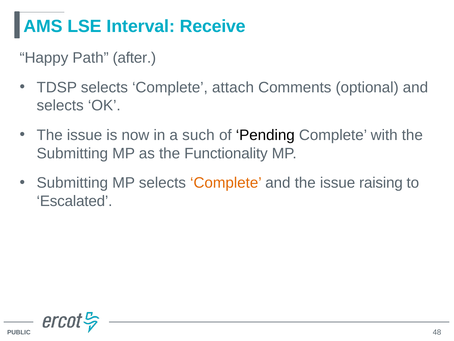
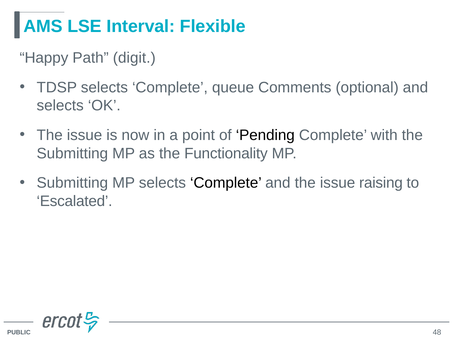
Receive: Receive -> Flexible (213, 26)
after: after -> digit (134, 58)
attach: attach -> queue (233, 87)
such: such -> point (199, 135)
Complete colour: orange -> black (226, 183)
